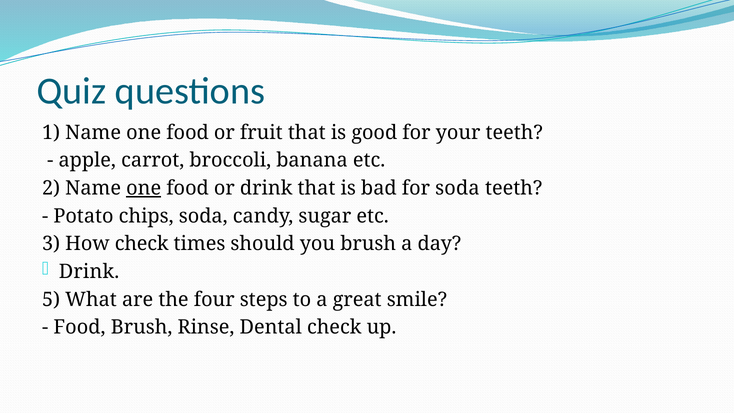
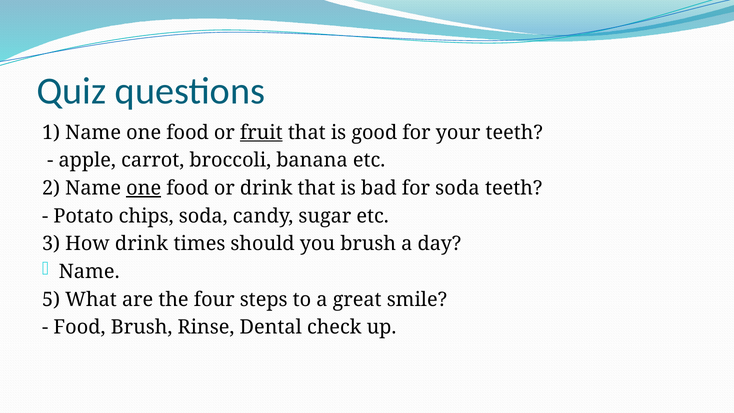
fruit underline: none -> present (261, 133)
How check: check -> drink (141, 244)
Drink: Drink -> Name (89, 272)
